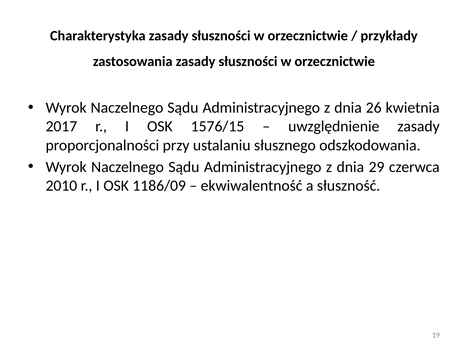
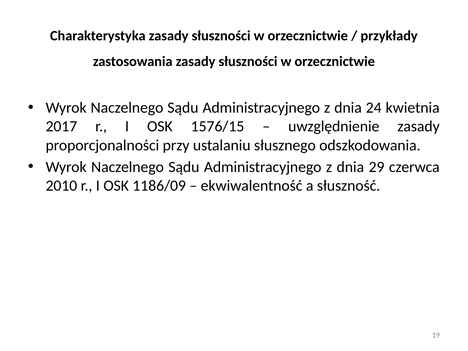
26: 26 -> 24 (374, 108)
